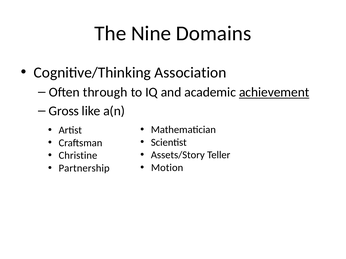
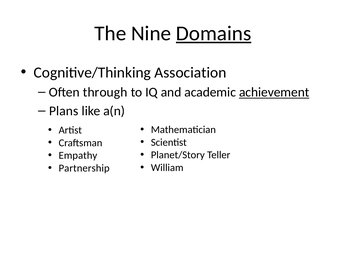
Domains underline: none -> present (214, 33)
Gross: Gross -> Plans (64, 111)
Assets/Story: Assets/Story -> Planet/Story (178, 155)
Christine: Christine -> Empathy (78, 156)
Motion: Motion -> William (167, 168)
